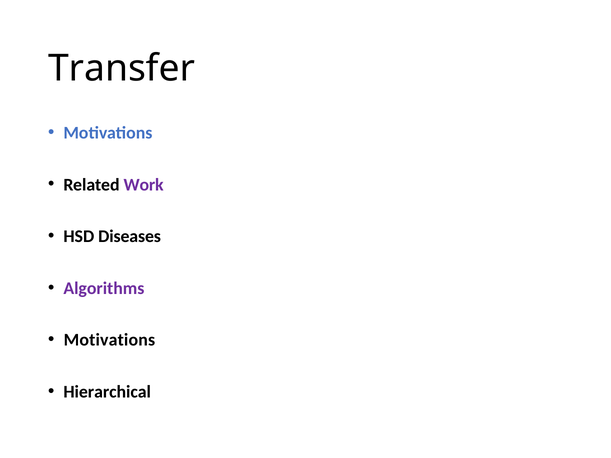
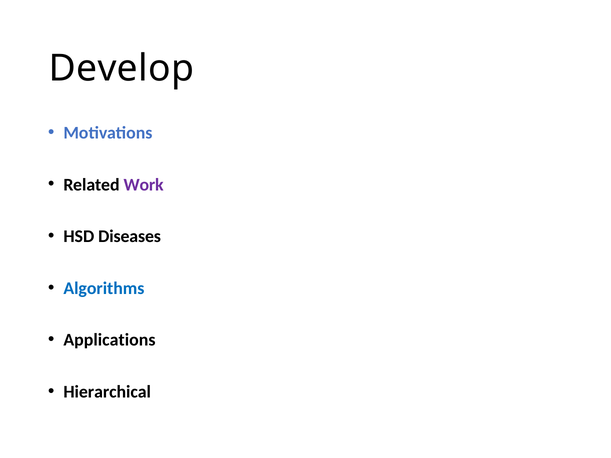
Transfer: Transfer -> Develop (121, 68)
Algorithms colour: purple -> blue (104, 288)
Motivations: Motivations -> Applications (109, 340)
